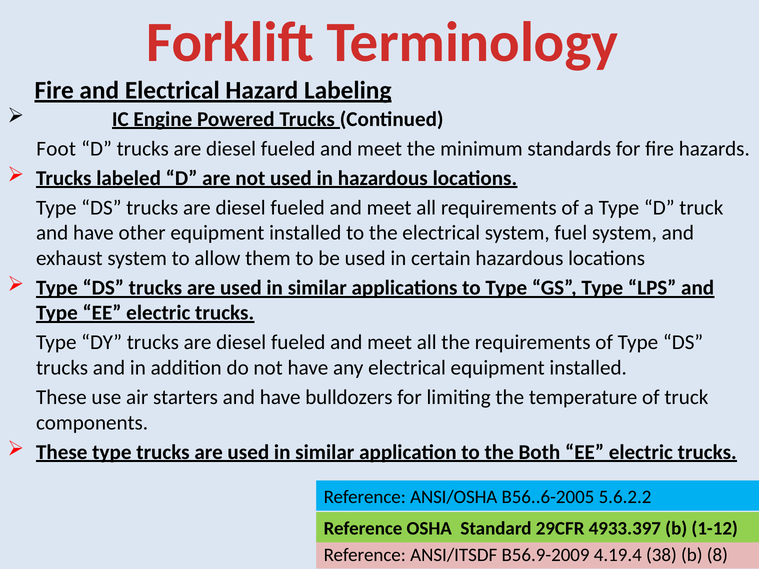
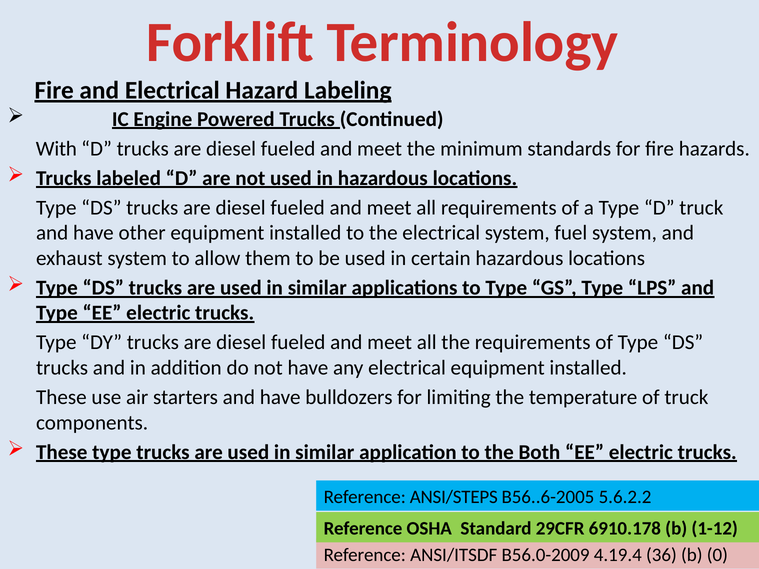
Foot: Foot -> With (56, 149)
ANSI/OSHA: ANSI/OSHA -> ANSI/STEPS (454, 497)
4933.397: 4933.397 -> 6910.178 (625, 529)
B56.9-2009: B56.9-2009 -> B56.0-2009 (546, 555)
38: 38 -> 36 (661, 555)
8: 8 -> 0 (717, 555)
